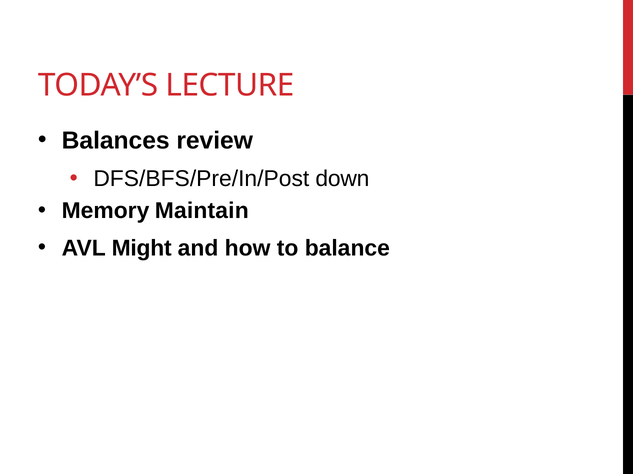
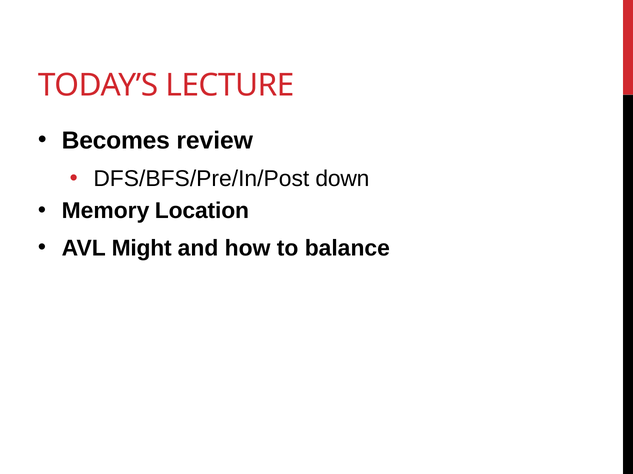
Balances: Balances -> Becomes (116, 141)
Maintain: Maintain -> Location (202, 211)
